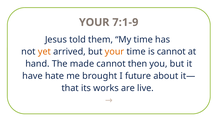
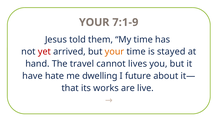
yet colour: orange -> red (44, 52)
is cannot: cannot -> stayed (171, 52)
made: made -> travel (82, 64)
then: then -> lives (138, 64)
brought: brought -> dwelling (100, 76)
